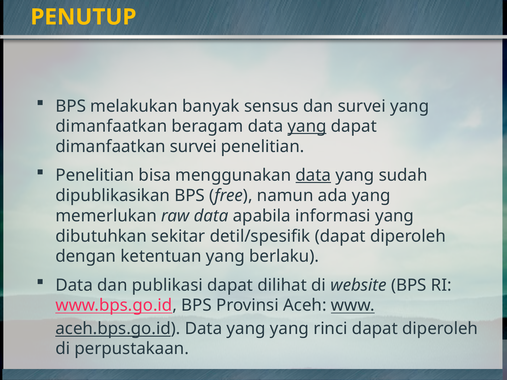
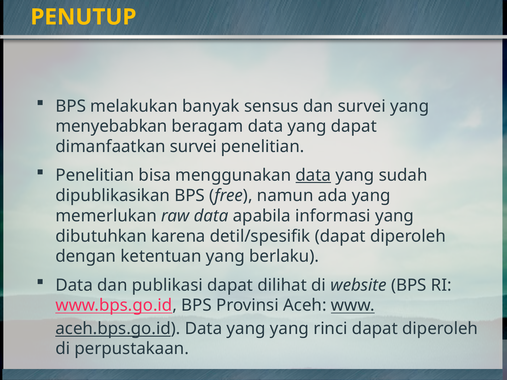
dimanfaatkan: dimanfaatkan -> menyebabkan (111, 126)
yang underline: present -> none (307, 126)
sekitar: sekitar -> karena (178, 236)
